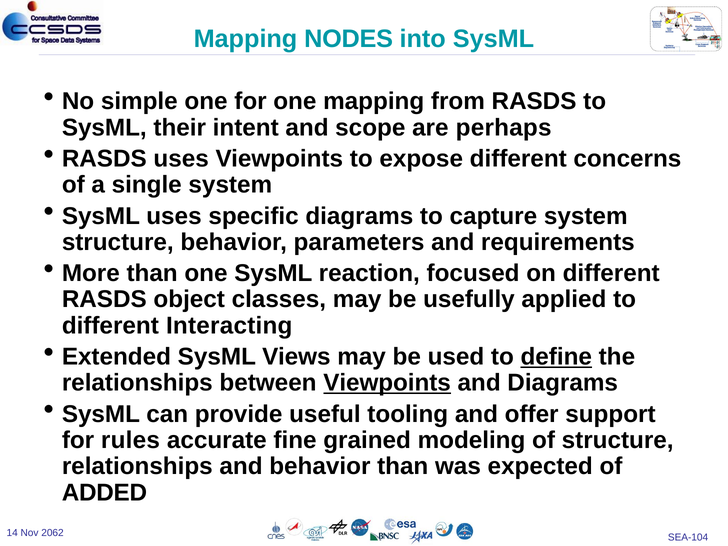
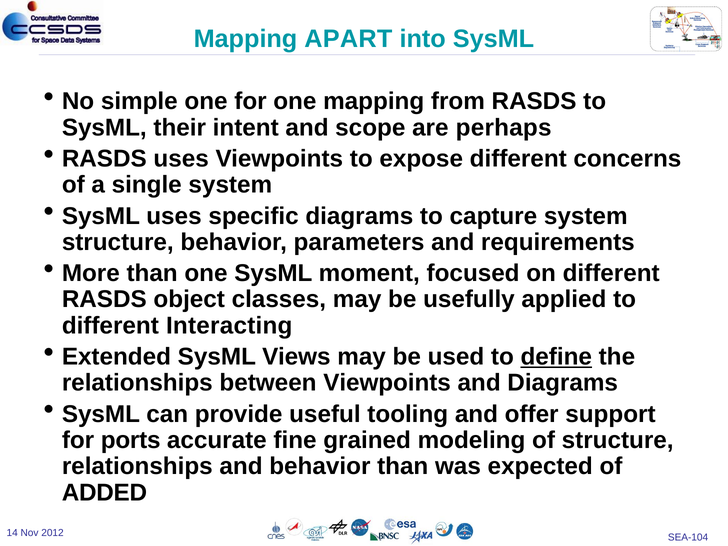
NODES: NODES -> APART (348, 39)
reaction: reaction -> moment (369, 273)
Viewpoints underline: present -> none (387, 383)
rules: rules -> ports (131, 440)
2062: 2062 -> 2012 (53, 533)
